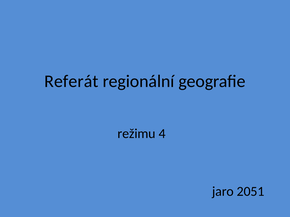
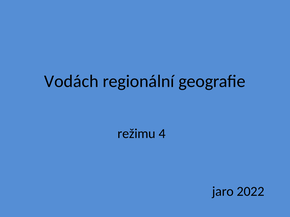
Referát: Referát -> Vodách (71, 81)
2051: 2051 -> 2022 (251, 192)
